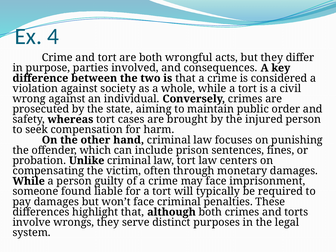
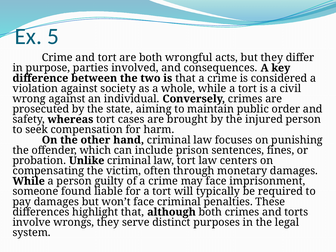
4: 4 -> 5 (53, 37)
